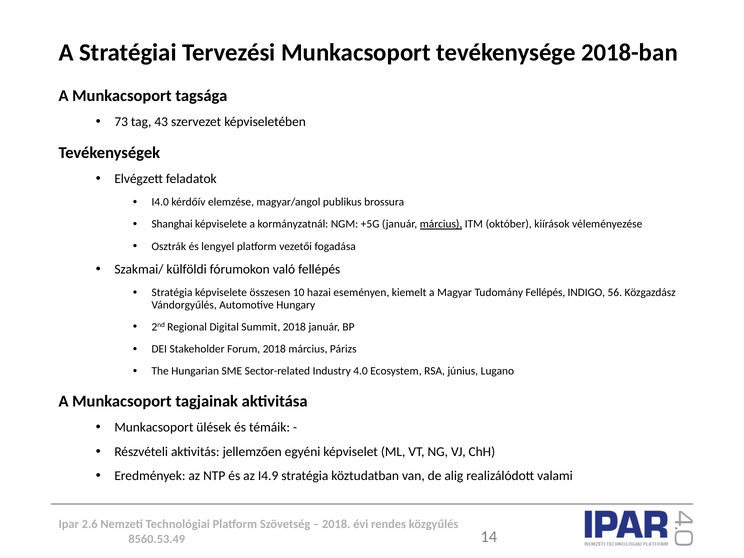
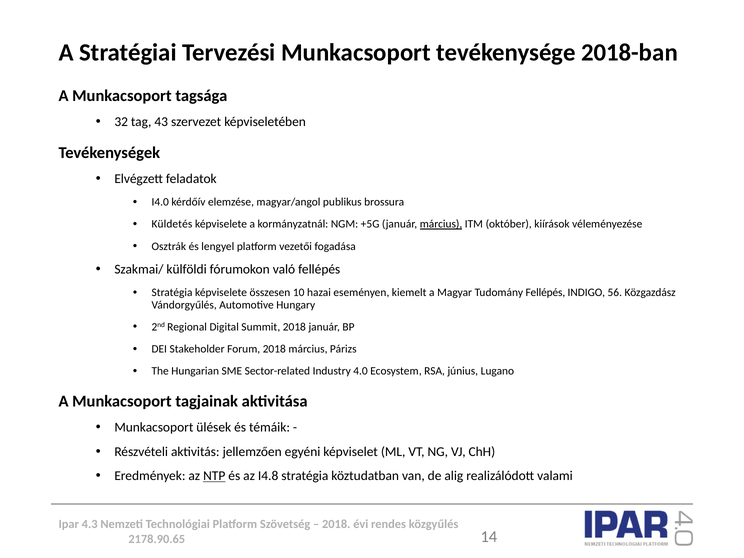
73: 73 -> 32 (121, 122)
Shanghai: Shanghai -> Küldetés (172, 224)
NTP underline: none -> present (214, 476)
I4.9: I4.9 -> I4.8 (268, 476)
2.6: 2.6 -> 4.3 (90, 524)
8560.53.49: 8560.53.49 -> 2178.90.65 (157, 539)
